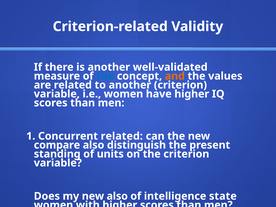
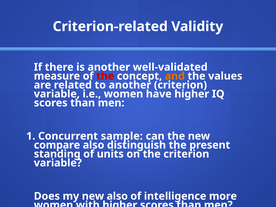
the colour: blue -> red (105, 76)
Concurrent related: related -> sample (122, 136)
state: state -> more (223, 196)
